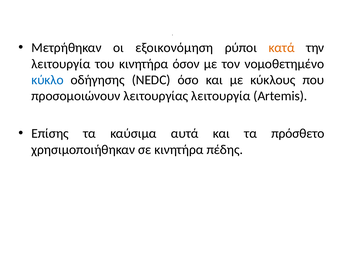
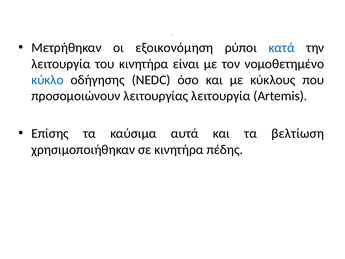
κατά colour: orange -> blue (282, 48)
όσον: όσον -> είναι (186, 64)
πρόσθετο: πρόσθετο -> βελτίωση (298, 133)
